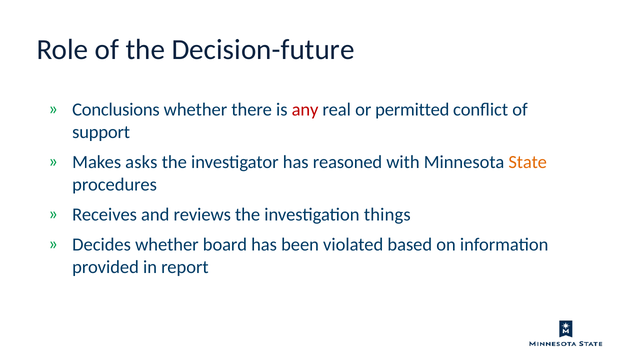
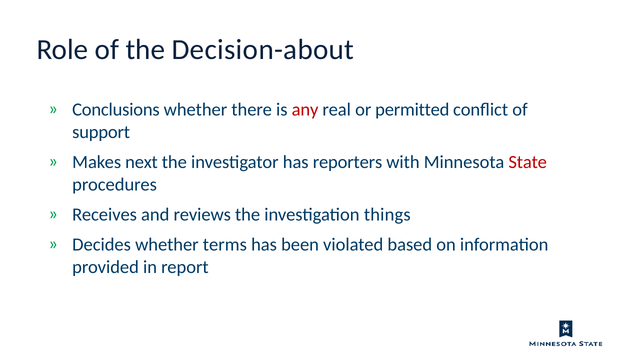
Decision-future: Decision-future -> Decision-about (263, 50)
asks: asks -> next (142, 162)
reasoned: reasoned -> reporters (348, 162)
State colour: orange -> red (528, 162)
board: board -> terms (225, 245)
